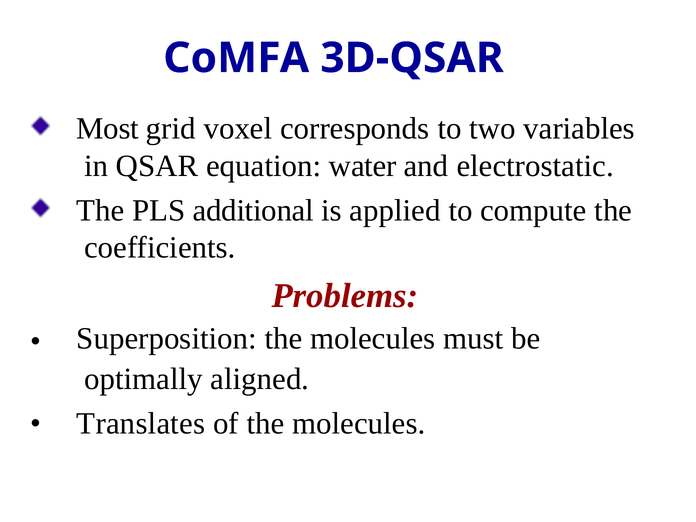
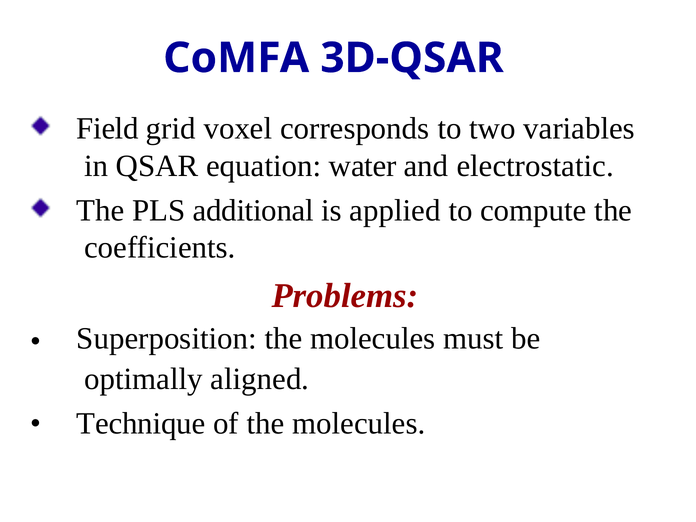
Most: Most -> Field (108, 129)
Translates: Translates -> Technique (141, 424)
